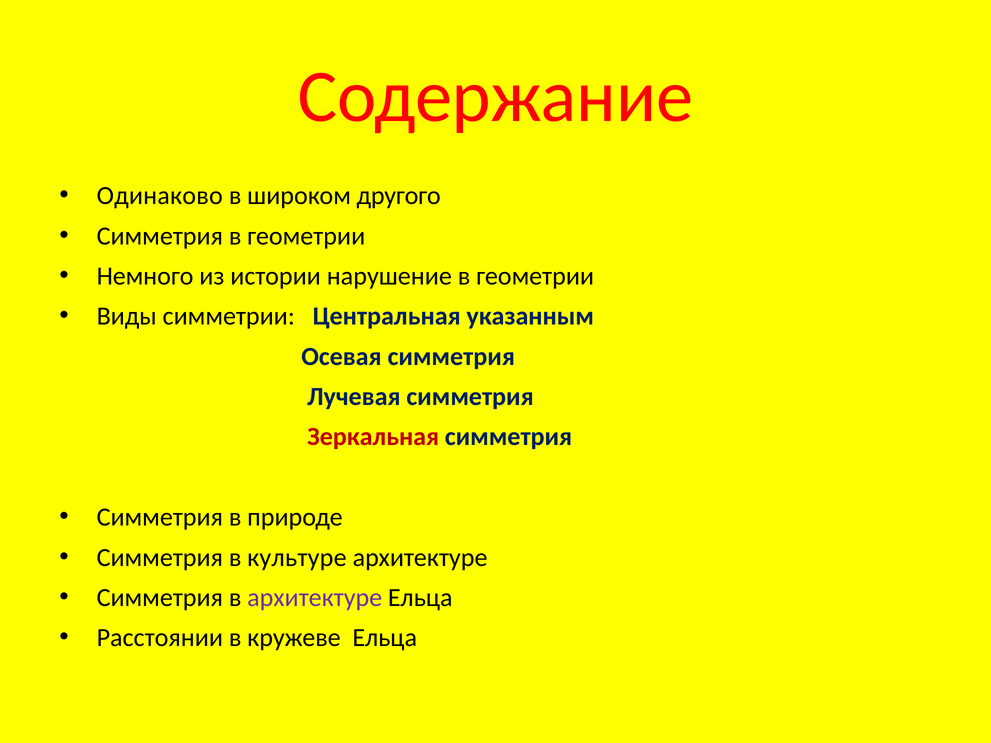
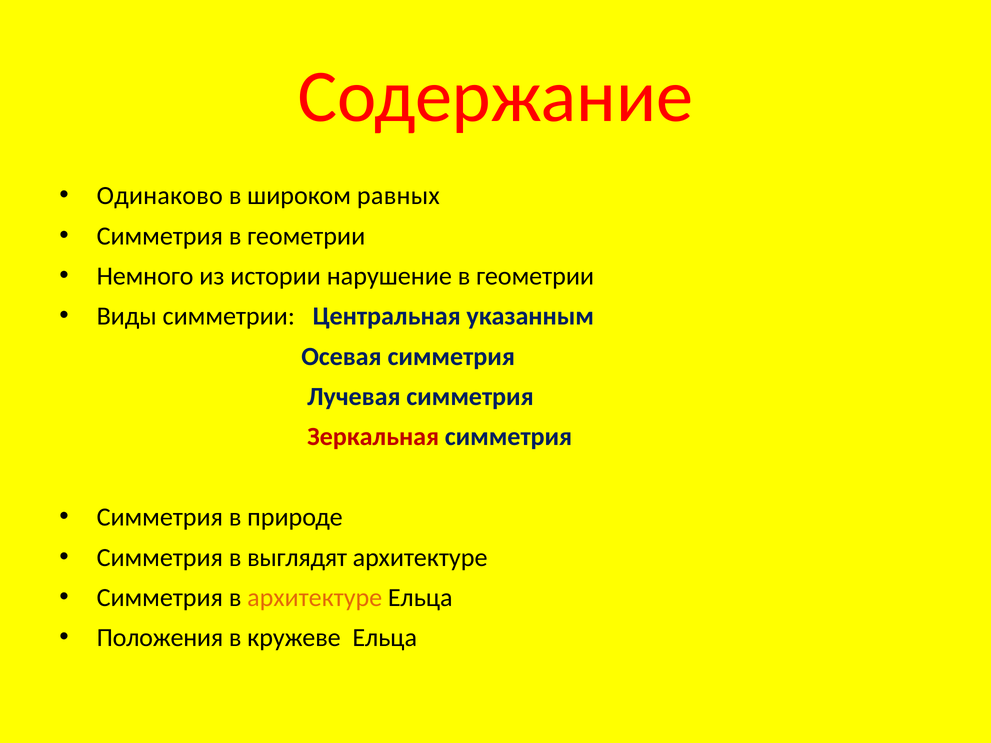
другого: другого -> равных (398, 196)
культуре: культуре -> выглядят (297, 558)
архитектуре colour: purple -> orange (315, 598)
Расстоянии: Расстоянии -> Положения (160, 638)
